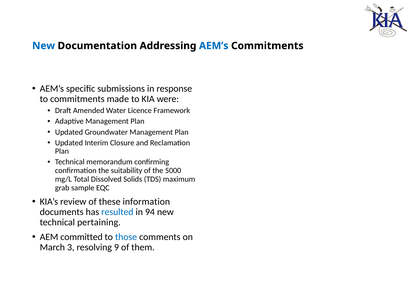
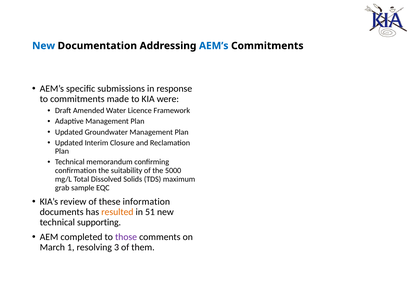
resulted colour: blue -> orange (117, 212)
94: 94 -> 51 (150, 212)
pertaining: pertaining -> supporting (99, 222)
committed: committed -> completed (81, 237)
those colour: blue -> purple (126, 237)
3: 3 -> 1 (71, 247)
9: 9 -> 3 (117, 247)
